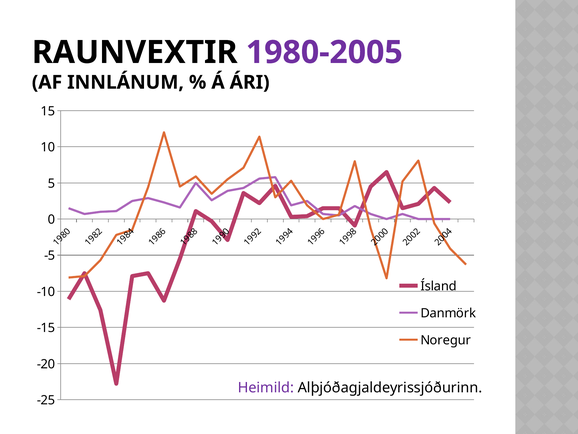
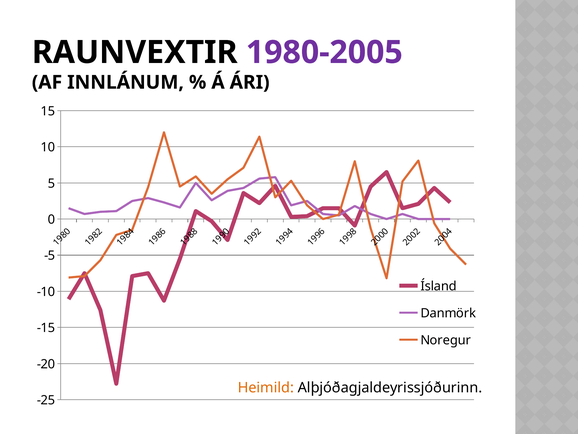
Heimild colour: purple -> orange (266, 387)
